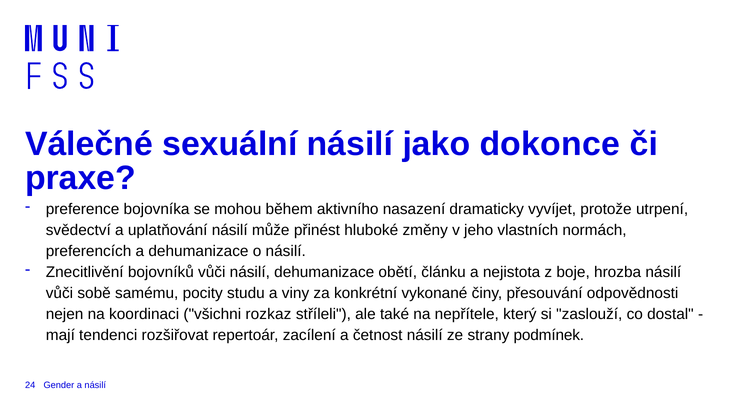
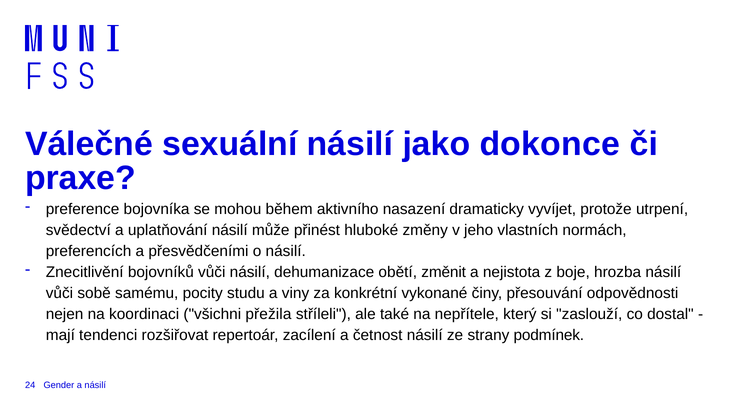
a dehumanizace: dehumanizace -> přesvědčeními (198, 251)
článku: článku -> změnit (444, 272)
rozkaz: rozkaz -> přežila (268, 314)
